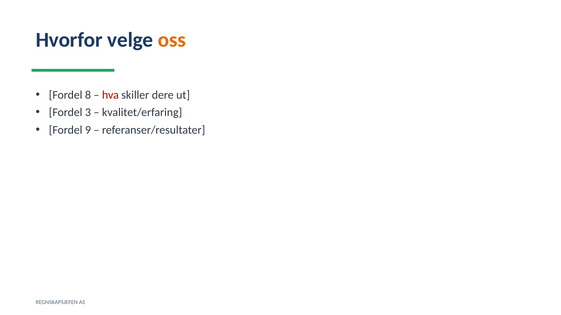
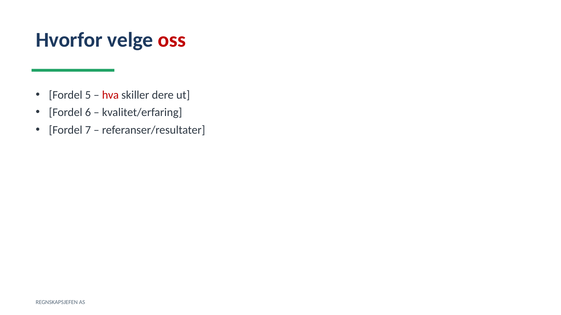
oss colour: orange -> red (172, 40)
8: 8 -> 5 (88, 95)
3: 3 -> 6 (88, 113)
9: 9 -> 7 (88, 130)
